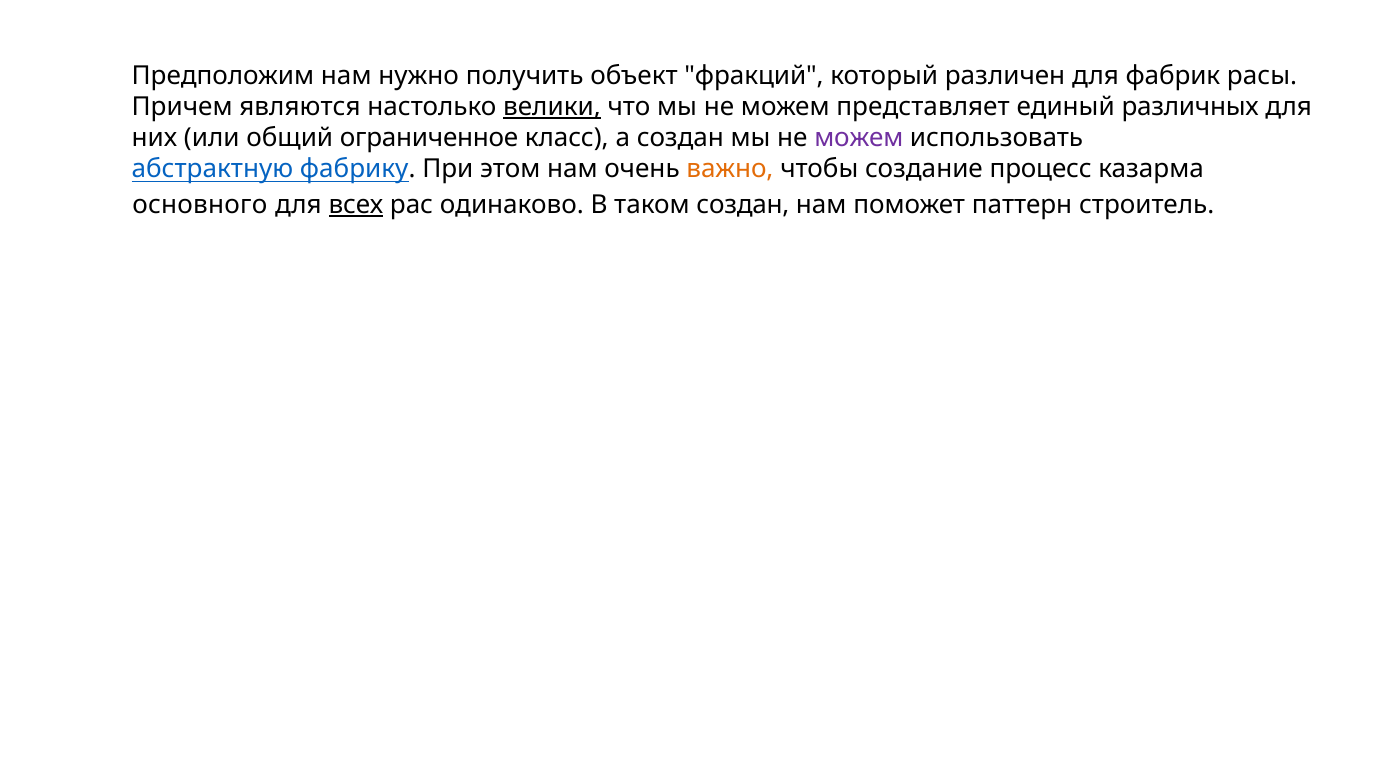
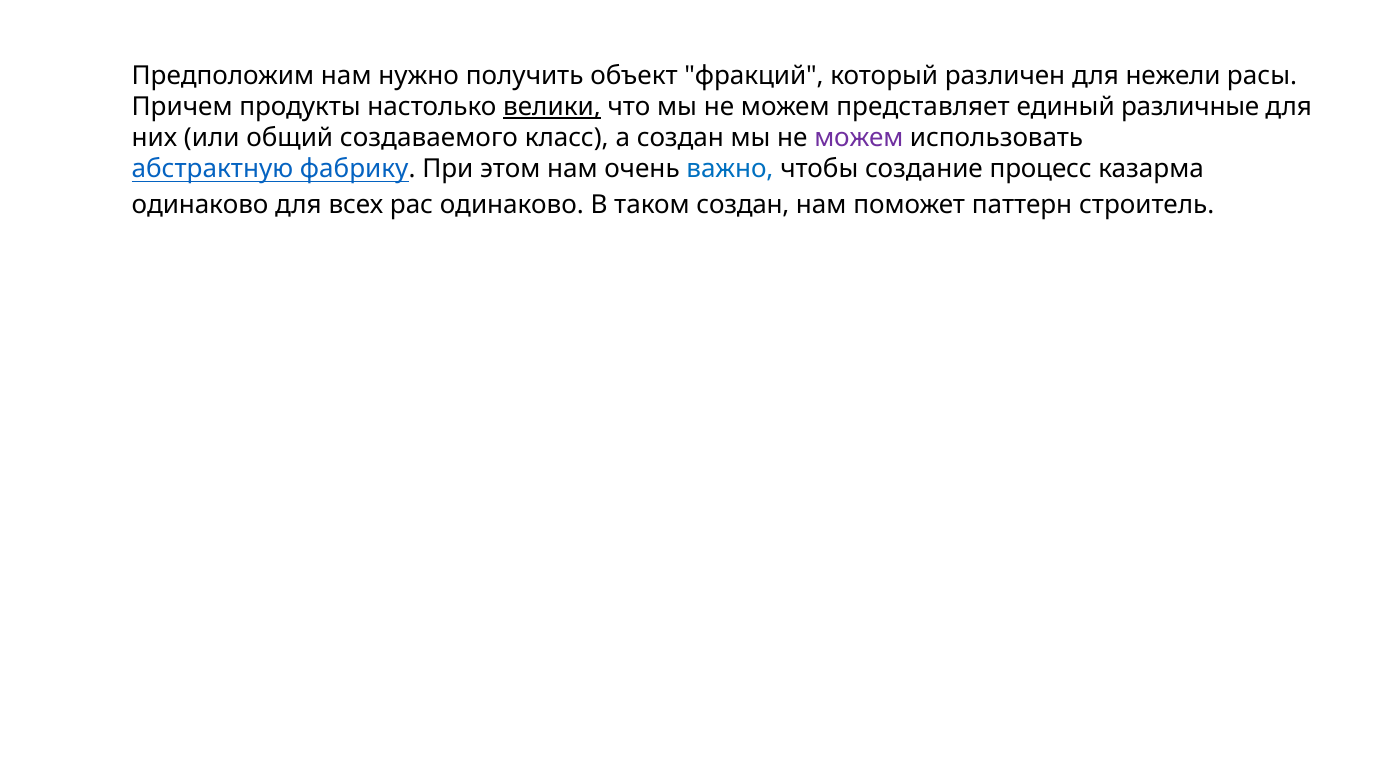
фабрик: фабрик -> нежели (1173, 75)
являются: являются -> продукты (300, 107)
различных: различных -> различные (1190, 107)
ограниченное: ограниченное -> создаваемого (429, 138)
важно colour: orange -> blue (730, 169)
основного: основного -> одинаково (200, 205)
всех underline: present -> none (356, 205)
